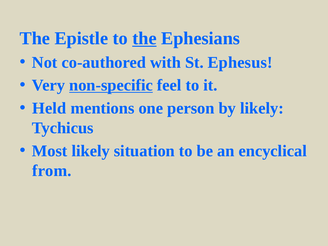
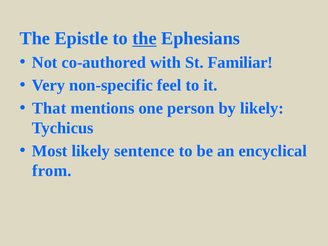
Ephesus: Ephesus -> Familiar (240, 62)
non-specific underline: present -> none (111, 85)
Held: Held -> That (49, 108)
situation: situation -> sentence (144, 151)
